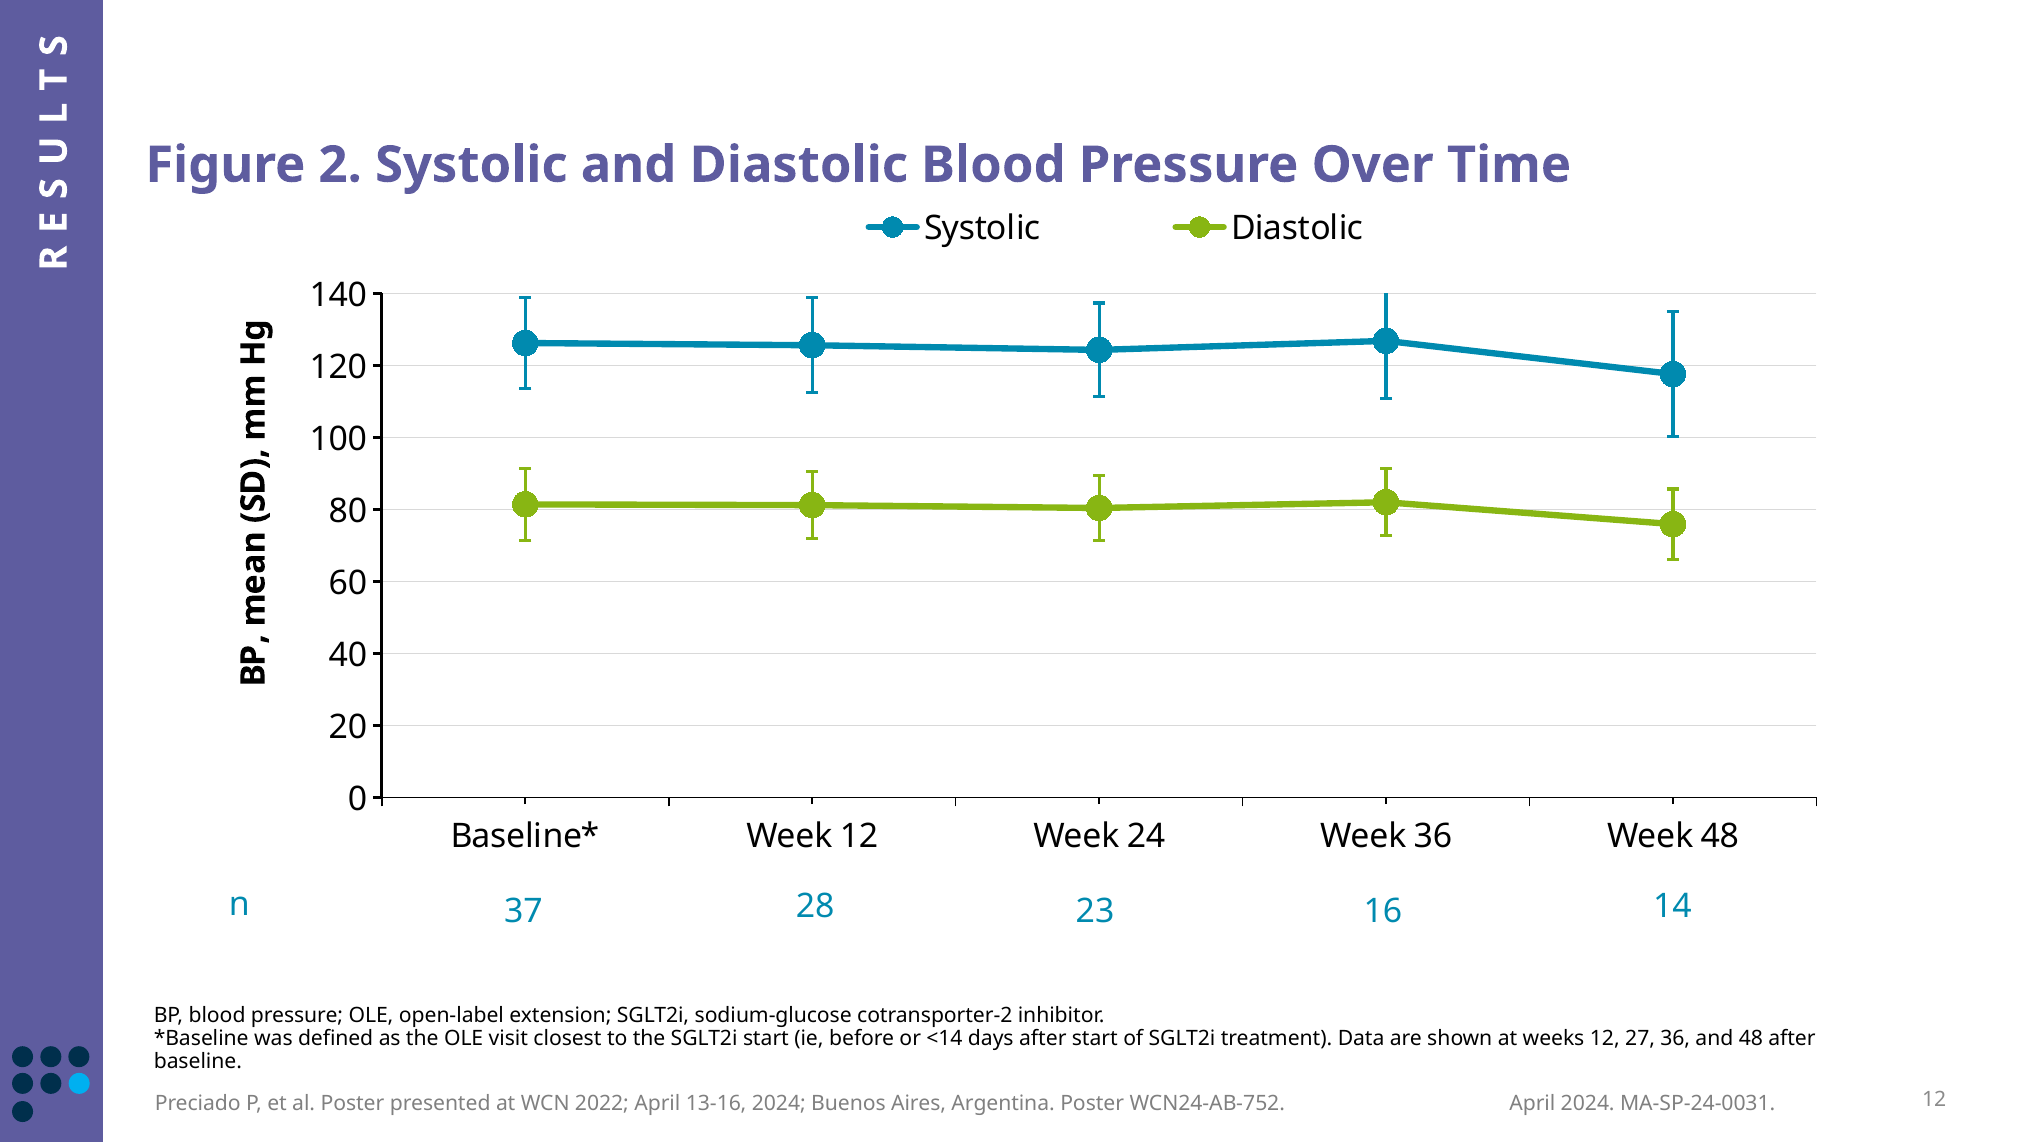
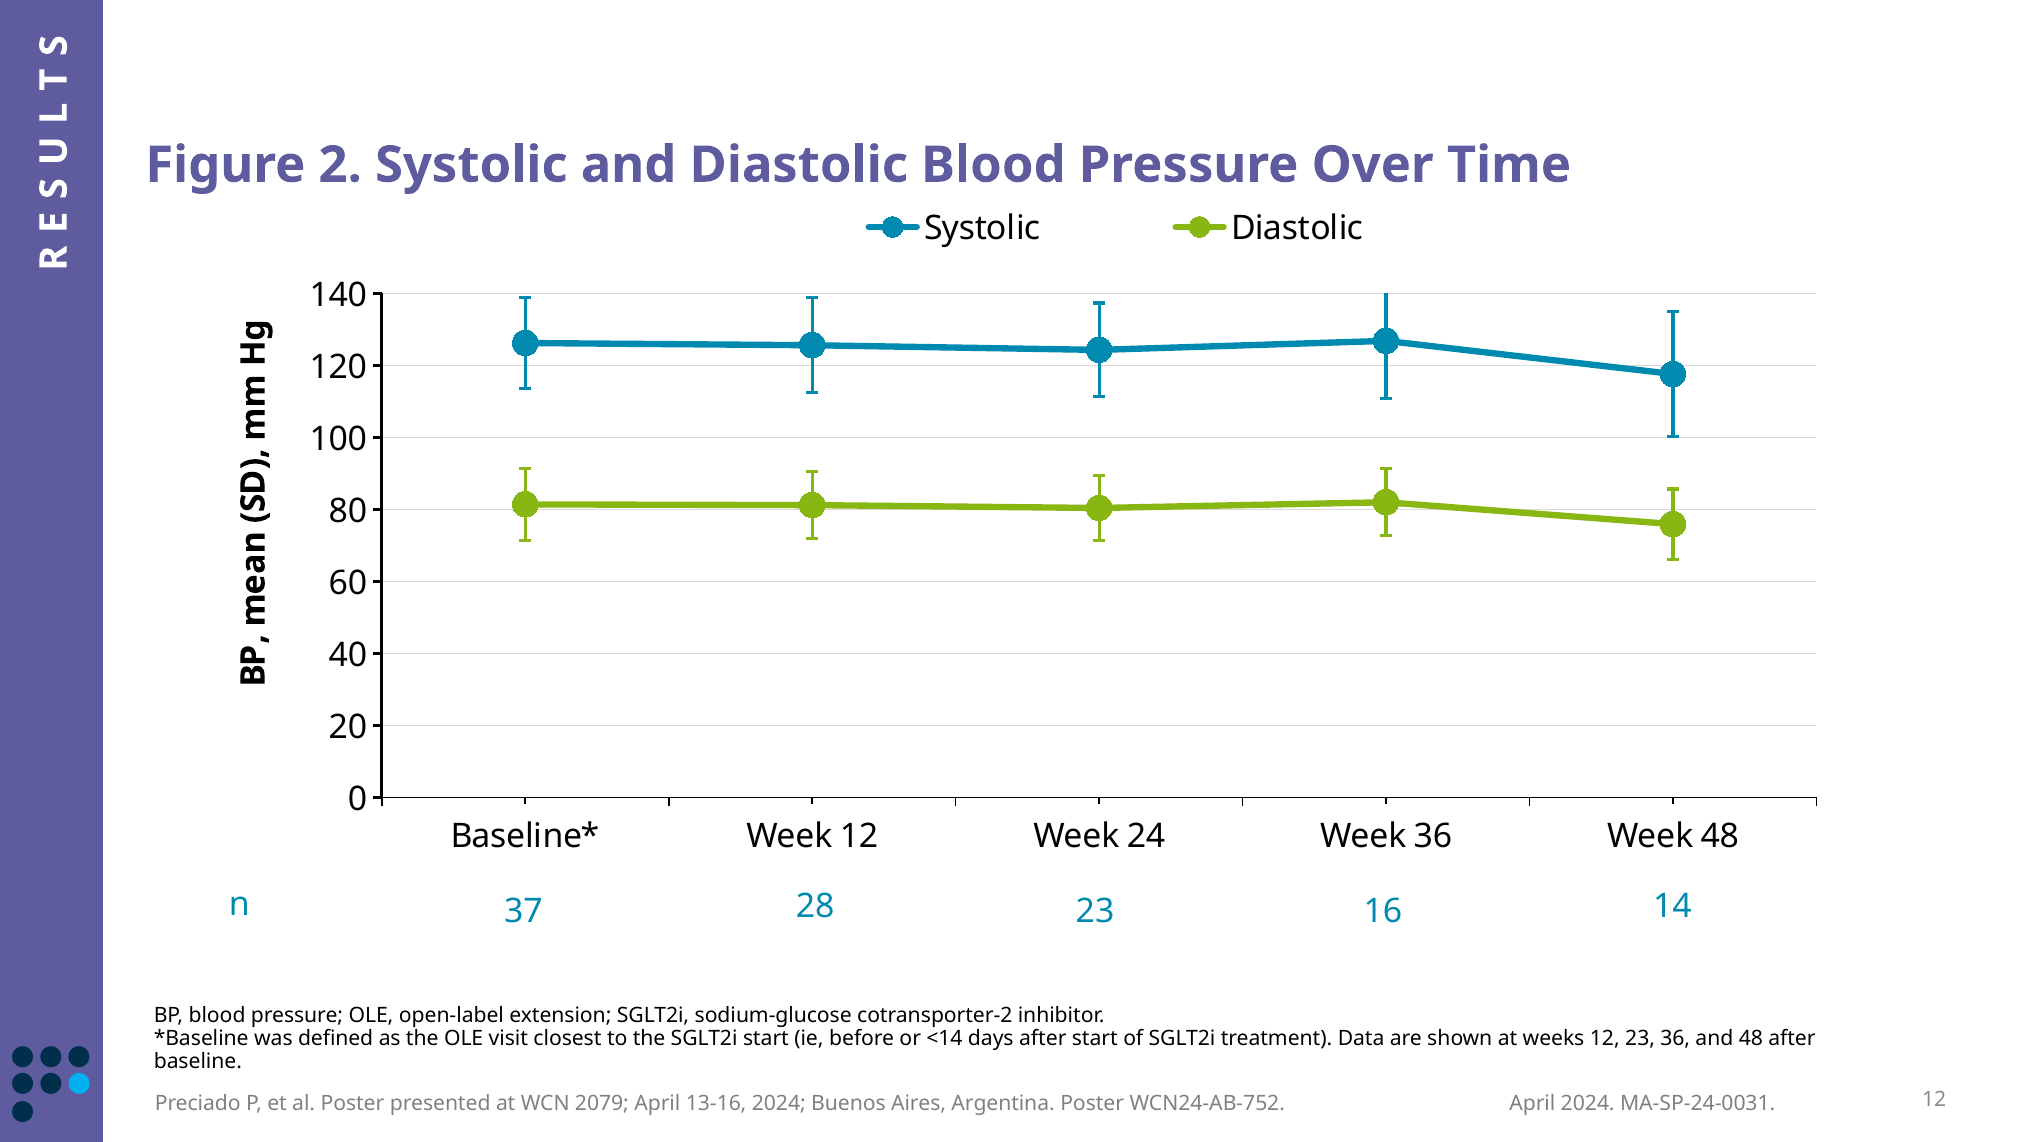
12 27: 27 -> 23 (1640, 1039)
2022: 2022 -> 2079 (602, 1104)
